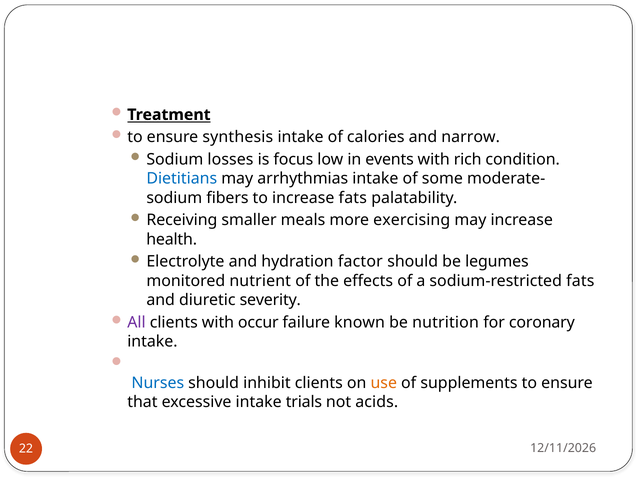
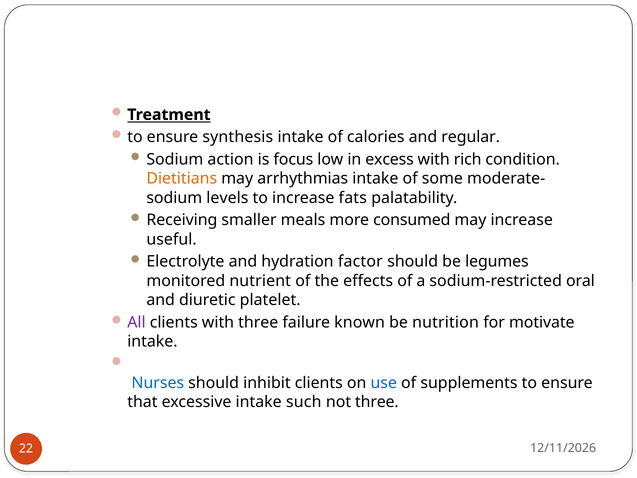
narrow: narrow -> regular (471, 137)
losses: losses -> action (231, 159)
events: events -> excess (390, 159)
Dietitians colour: blue -> orange (182, 179)
fibers: fibers -> levels (227, 198)
exercising: exercising -> consumed (412, 220)
health: health -> useful (172, 239)
sodium-restricted fats: fats -> oral (580, 281)
severity: severity -> platelet (270, 300)
with occur: occur -> three (258, 322)
coronary: coronary -> motivate (542, 322)
use colour: orange -> blue (384, 383)
trials: trials -> such (304, 402)
not acids: acids -> three (377, 402)
